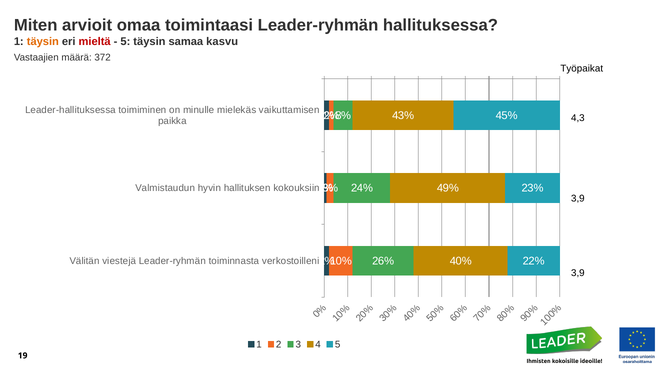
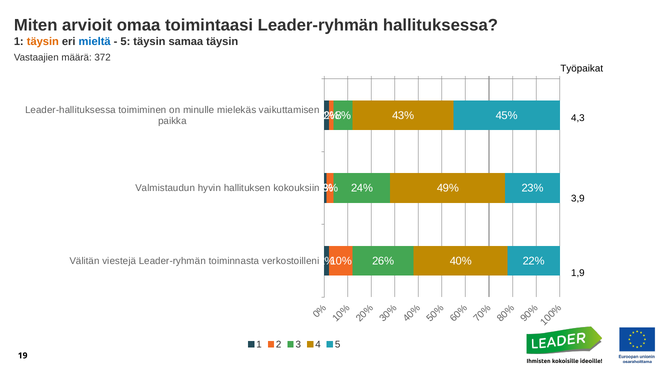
mieltä colour: red -> blue (95, 41)
samaa kasvu: kasvu -> täysin (222, 41)
3,9: 3,9 -> 1,9 (578, 273)
